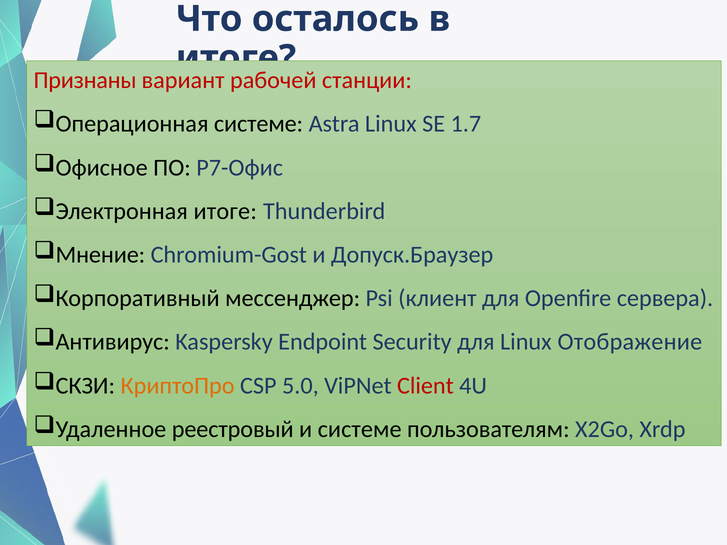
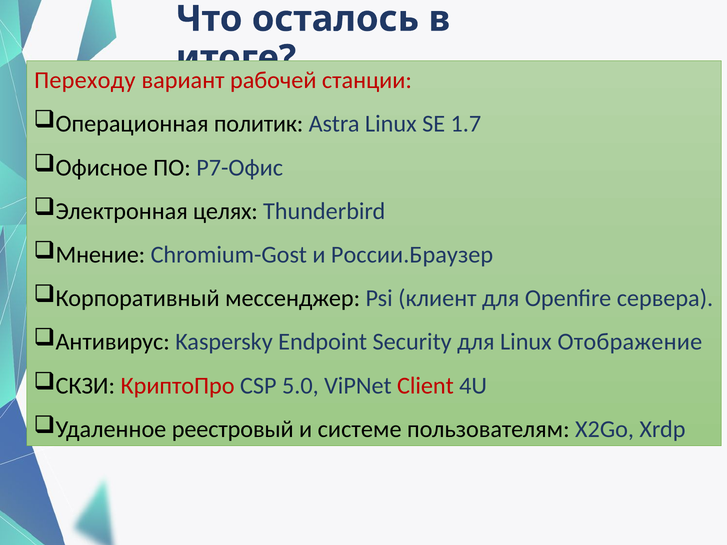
Признаны: Признаны -> Переходу (85, 80)
Операционная системе: системе -> политик (259, 124)
Электронная итоге: итоге -> целях (225, 211)
Допуск.Браузер: Допуск.Браузер -> России.Браузер (412, 255)
КриптоПро colour: orange -> red (178, 386)
